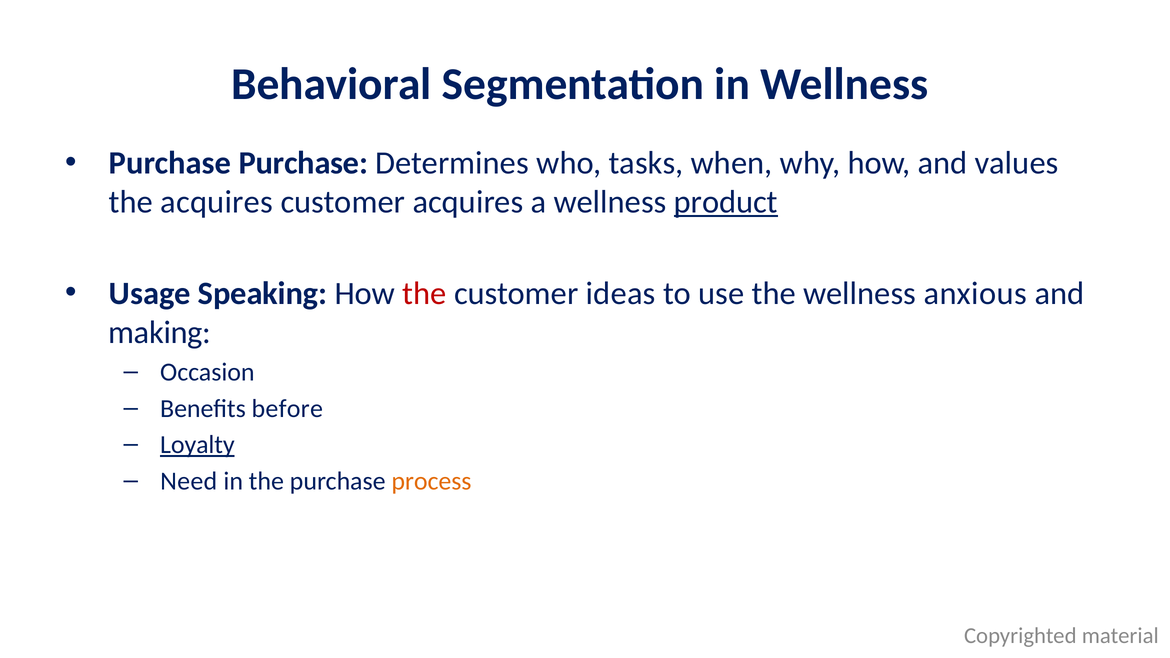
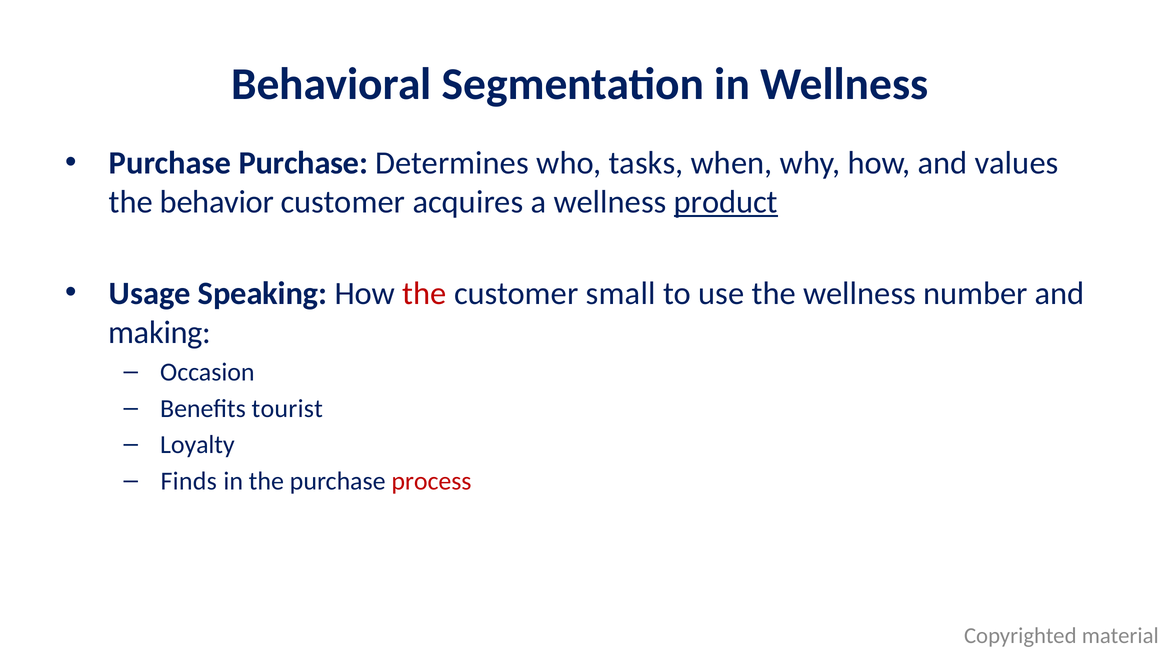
the acquires: acquires -> behavior (217, 202)
ideas: ideas -> small (621, 293)
anxious: anxious -> number (975, 293)
before: before -> tourist (287, 409)
Loyalty underline: present -> none (197, 445)
Need: Need -> Finds (189, 481)
process colour: orange -> red (431, 481)
